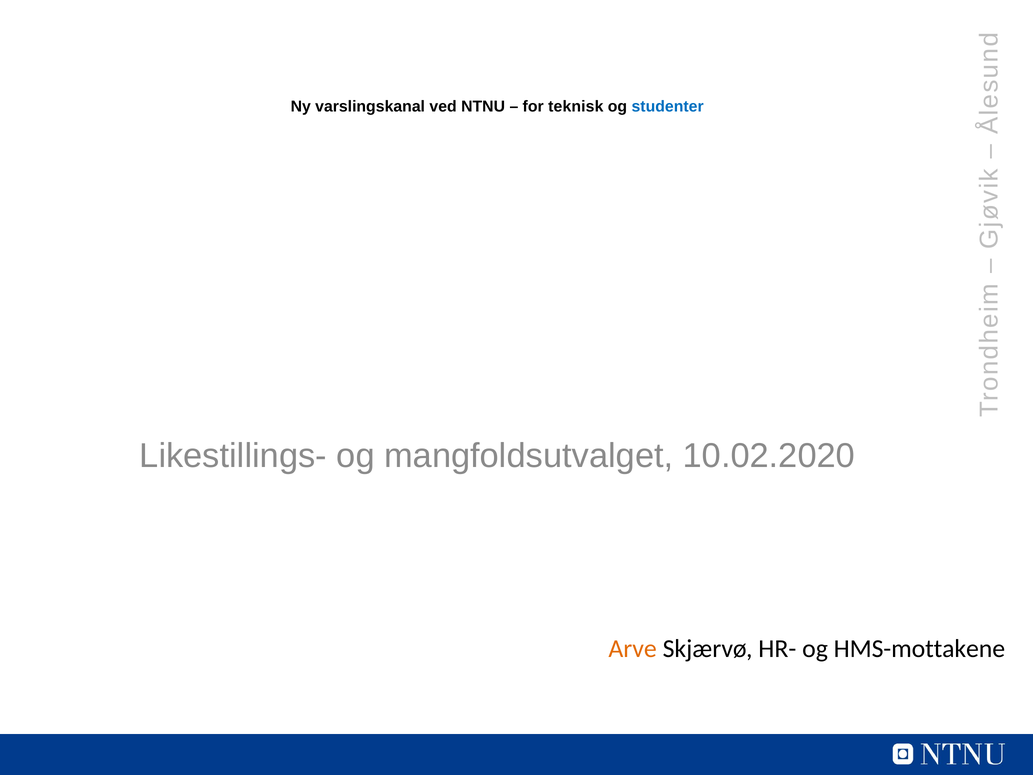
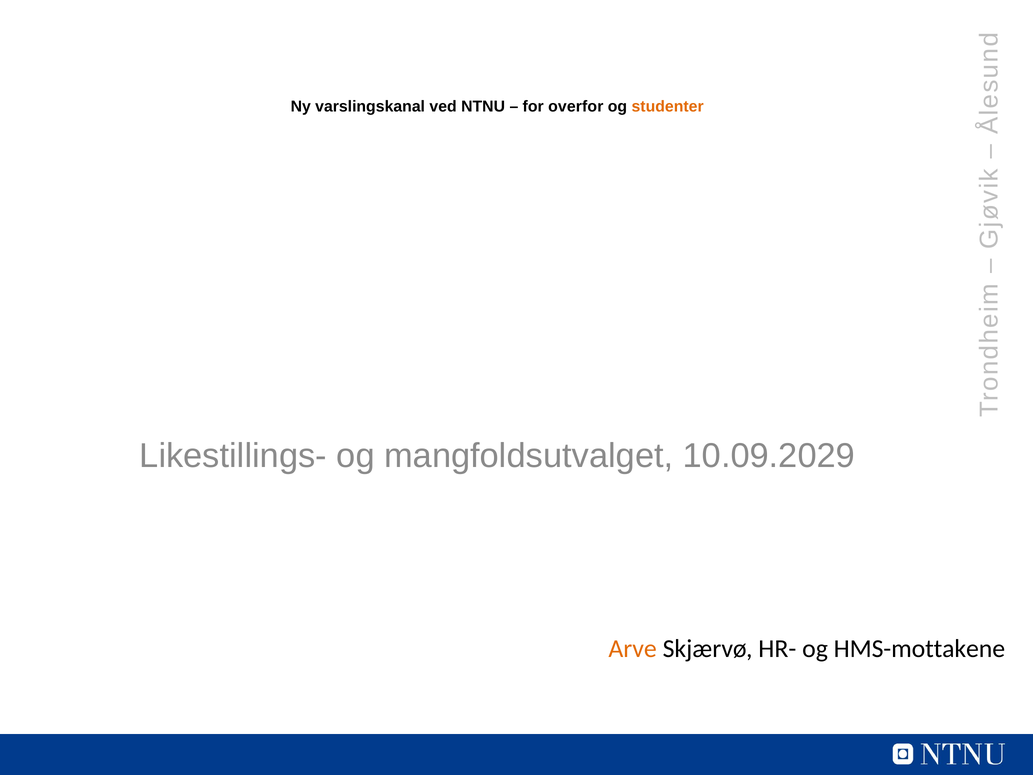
teknisk: teknisk -> overfor (576, 107)
studenter colour: blue -> orange (668, 107)
10.02.2020: 10.02.2020 -> 10.09.2029 (769, 456)
